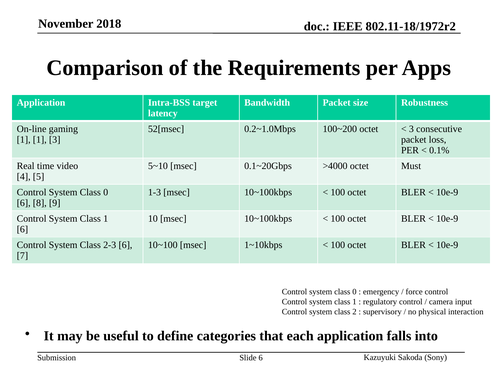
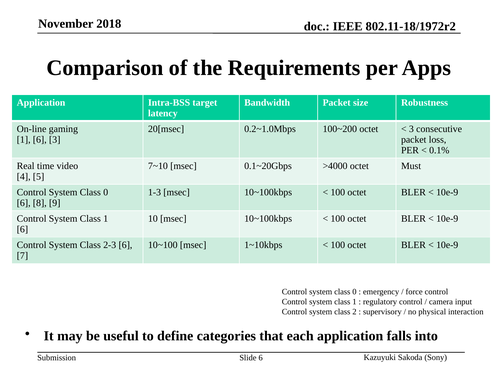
52[msec: 52[msec -> 20[msec (166, 129)
1: 1 -> 6 (40, 140)
5~10: 5~10 -> 7~10 (158, 166)
